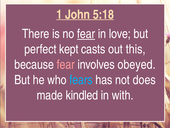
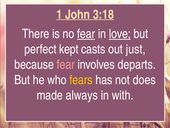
5:18: 5:18 -> 3:18 (103, 14)
love underline: none -> present (120, 34)
this: this -> just (136, 49)
obeyed: obeyed -> departs (137, 64)
fears colour: light blue -> yellow (81, 80)
kindled: kindled -> always (82, 95)
